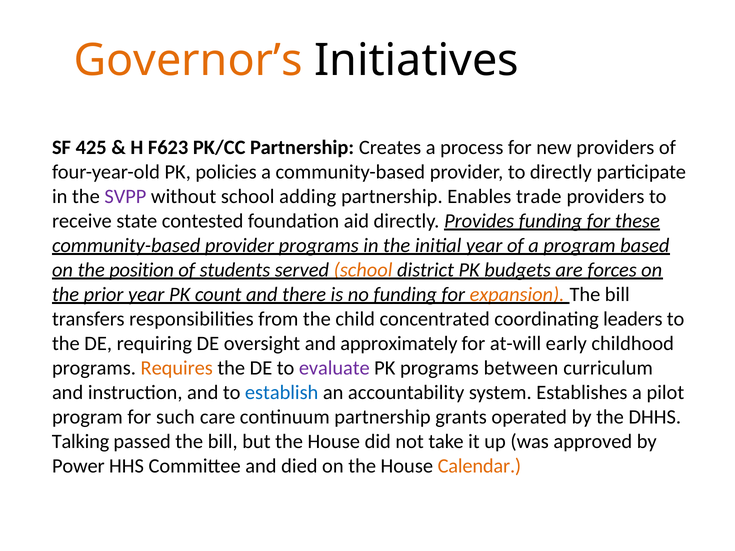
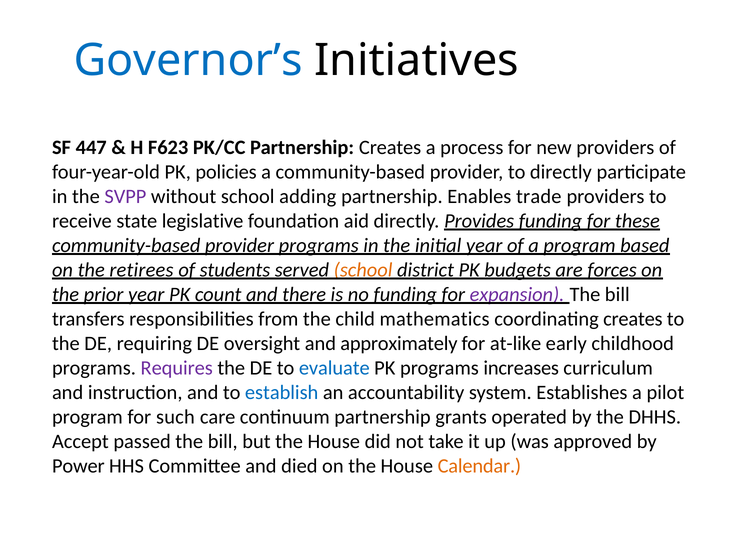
Governor’s colour: orange -> blue (188, 60)
425: 425 -> 447 (91, 147)
contested: contested -> legislative (203, 221)
position: position -> retirees (141, 270)
expansion colour: orange -> purple (517, 295)
concentrated: concentrated -> mathematics (435, 319)
coordinating leaders: leaders -> creates (633, 319)
at-will: at-will -> at-like (516, 344)
Requires colour: orange -> purple (177, 368)
evaluate colour: purple -> blue (334, 368)
between: between -> increases (521, 368)
Talking: Talking -> Accept (80, 442)
